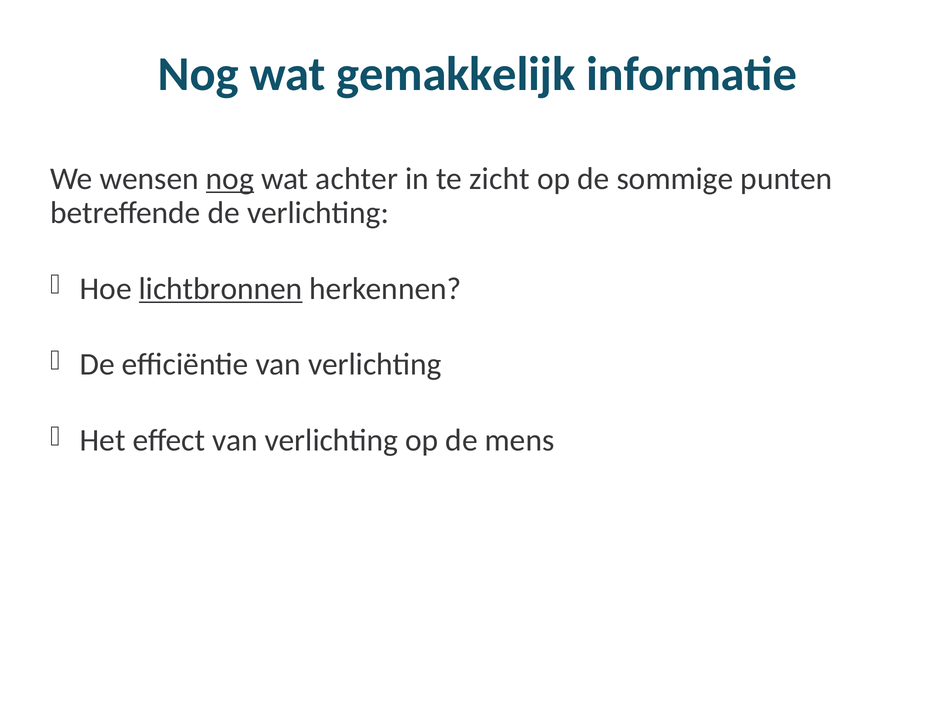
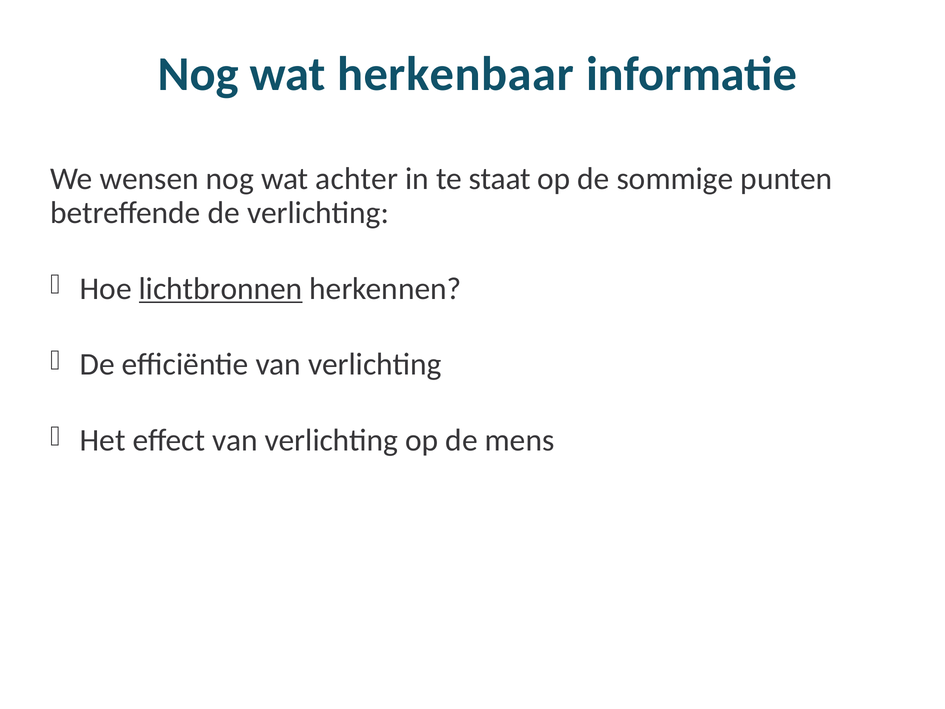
gemakkelijk: gemakkelijk -> herkenbaar (456, 74)
nog underline: present -> none (230, 179)
zicht: zicht -> staat (500, 179)
